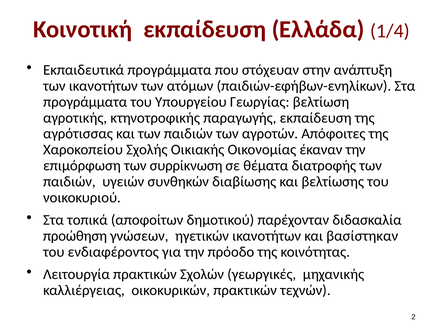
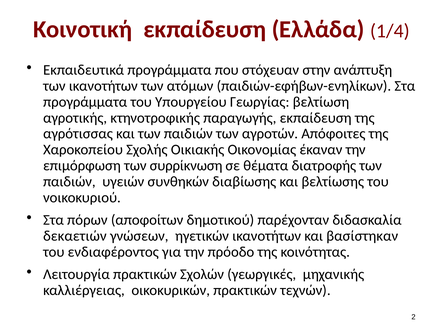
τοπικά: τοπικά -> πόρων (87, 220)
προώθηση: προώθηση -> δεκαετιών (75, 236)
